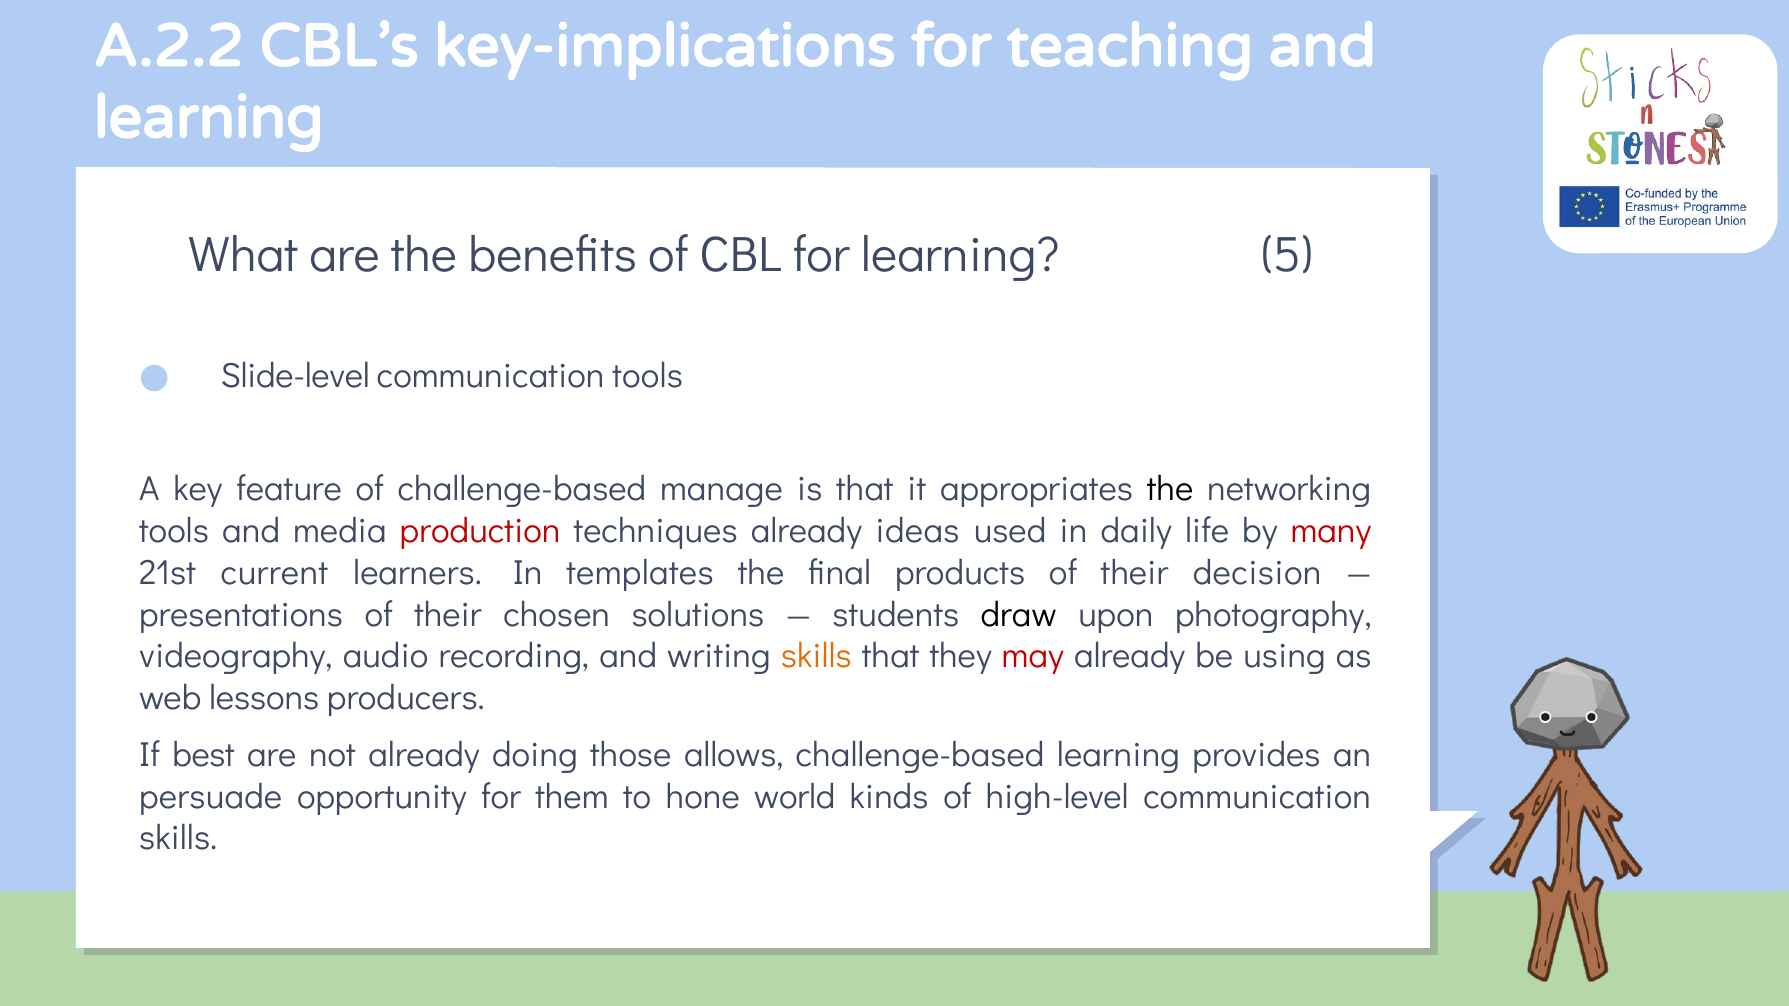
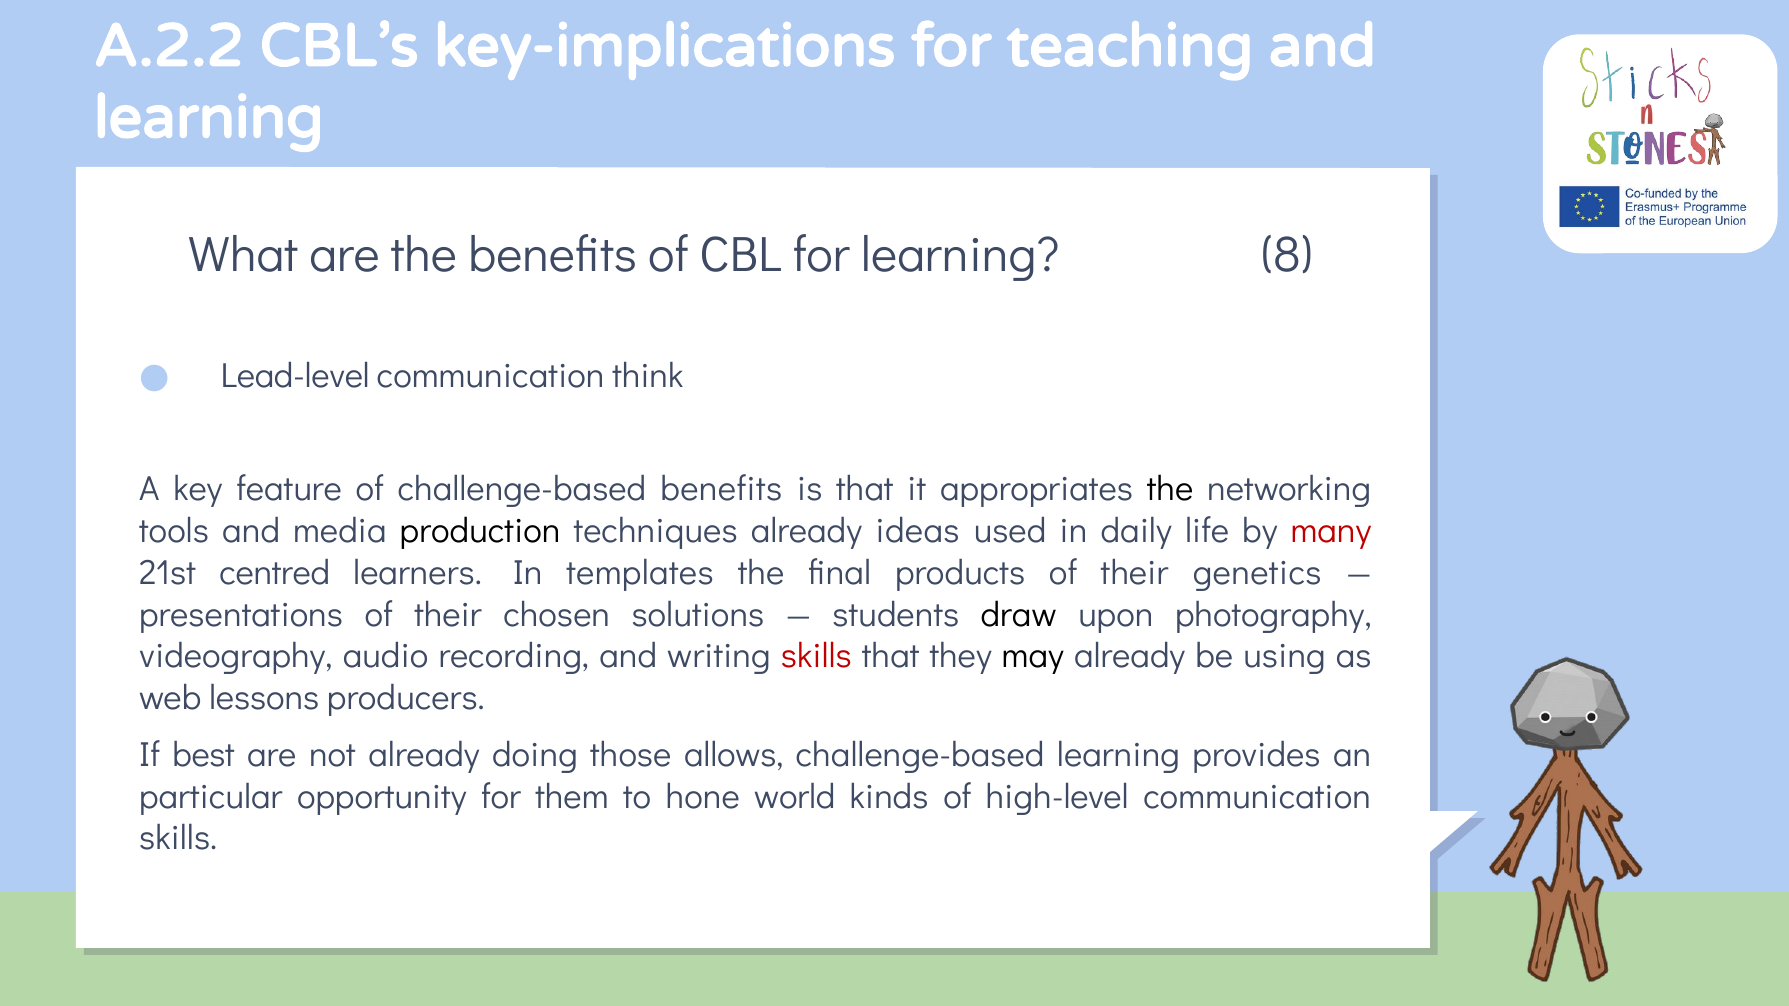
5: 5 -> 8 (1287, 255)
Slide-level: Slide-level -> Lead-level (295, 376)
communication tools: tools -> think (648, 376)
challenge-based manage: manage -> benefits (721, 490)
production colour: red -> black (480, 531)
current: current -> centred (275, 573)
decision: decision -> genetics (1257, 573)
skills colour: orange -> red (816, 657)
may colour: red -> black (1033, 657)
persuade: persuade -> particular (211, 797)
